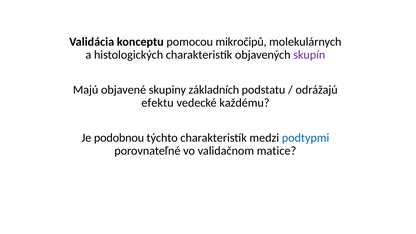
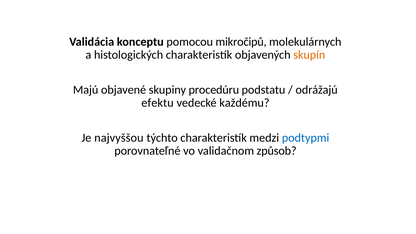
skupín colour: purple -> orange (309, 55)
základních: základních -> procedúru (214, 90)
podobnou: podobnou -> najvyššou (119, 138)
matice: matice -> způsob (277, 151)
